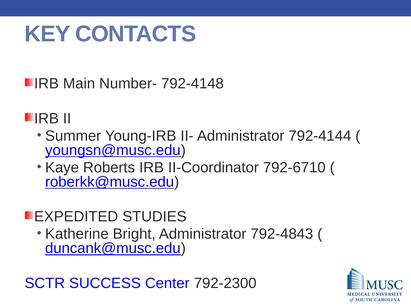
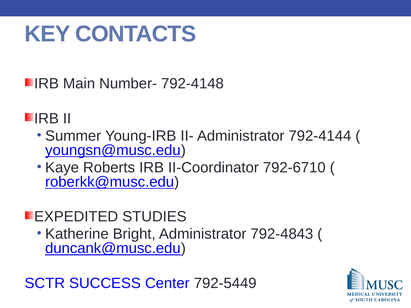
792-2300: 792-2300 -> 792-5449 (225, 283)
